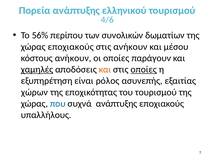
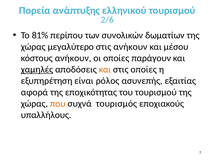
4/6: 4/6 -> 2/6 (107, 20)
56%: 56% -> 81% (40, 35)
χώρας εποχιακούς: εποχιακούς -> μεγαλύτερο (71, 47)
οποίες underline: present -> none (144, 70)
χώρων: χώρων -> αφορά (34, 93)
που colour: blue -> orange (58, 104)
συχνά ανάπτυξης: ανάπτυξης -> τουρισμός (116, 104)
